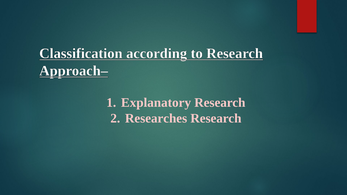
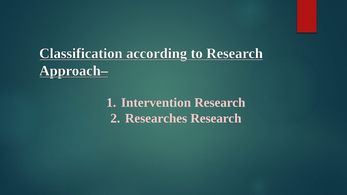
Explanatory: Explanatory -> Intervention (156, 103)
